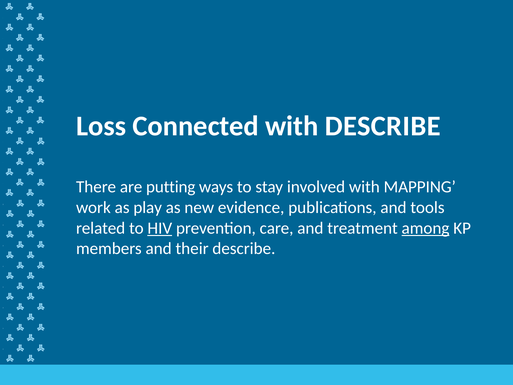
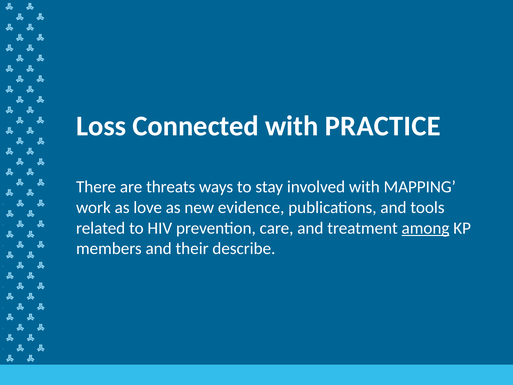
with DESCRIBE: DESCRIBE -> PRACTICE (383, 126)
putting: putting -> threats (171, 187)
play: play -> love (148, 207)
HIV underline: present -> none (160, 228)
